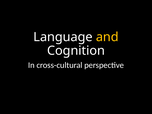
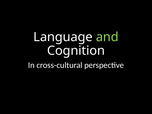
and colour: yellow -> light green (107, 37)
